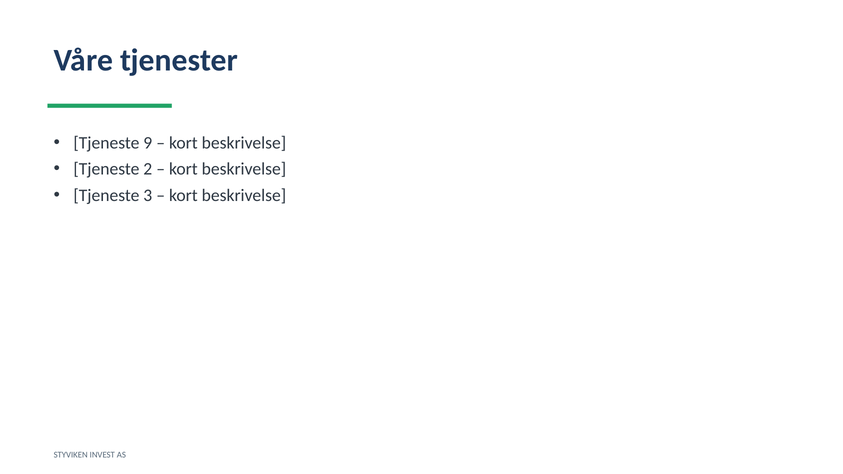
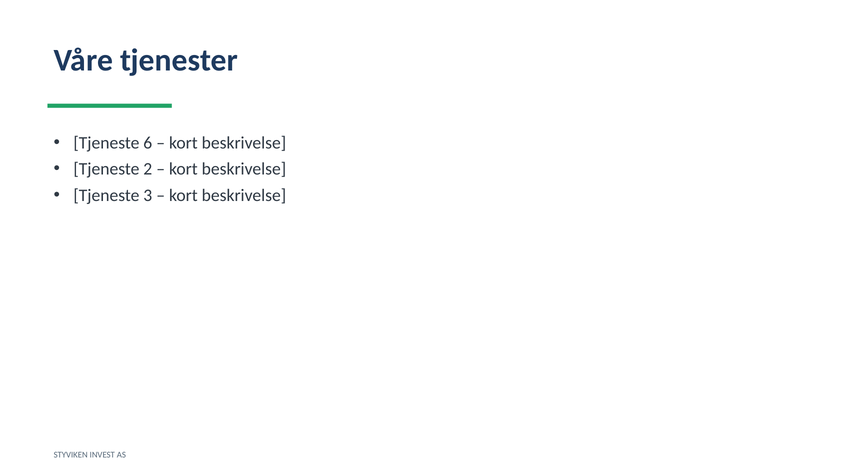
9: 9 -> 6 (148, 143)
